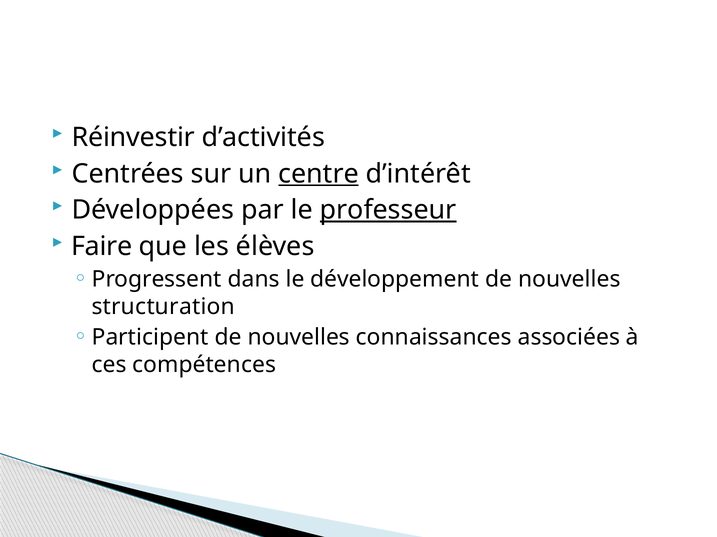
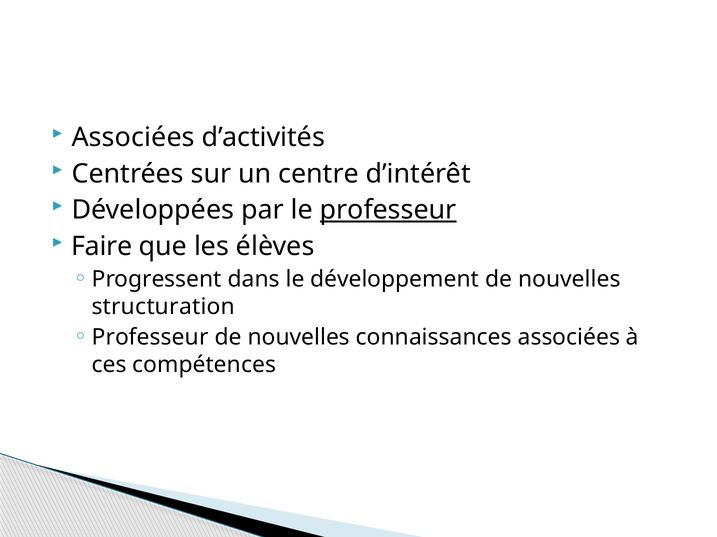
Réinvestir: Réinvestir -> Associées (133, 138)
centre underline: present -> none (319, 174)
Participent: Participent -> Professeur (150, 338)
